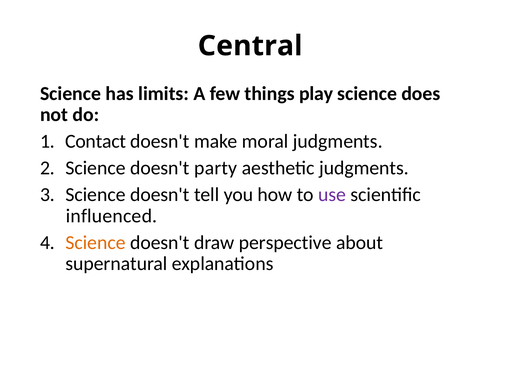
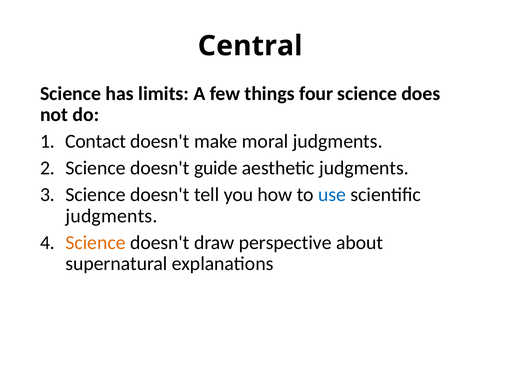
play: play -> four (316, 93)
party: party -> guide (216, 168)
use colour: purple -> blue (332, 195)
influenced: influenced -> judgments (111, 216)
